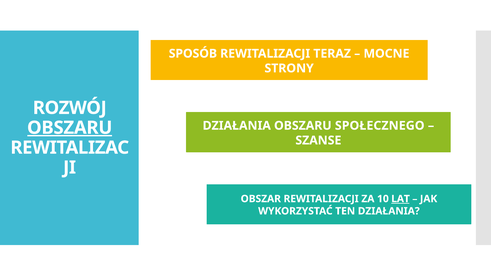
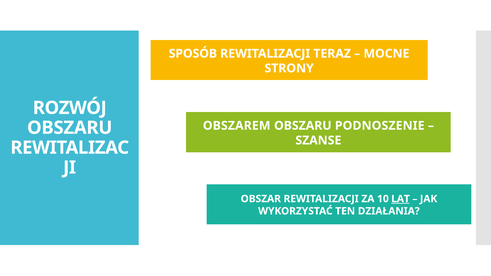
DZIAŁANIA: DZIAŁANIA -> OBSZAREM (237, 126)
SPOŁECZNEGO: SPOŁECZNEGO -> PODNOSZENIE (380, 126)
OBSZARU underline: present -> none (70, 128)
